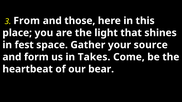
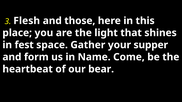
From: From -> Flesh (27, 21)
source: source -> supper (151, 45)
Takes: Takes -> Name (94, 57)
